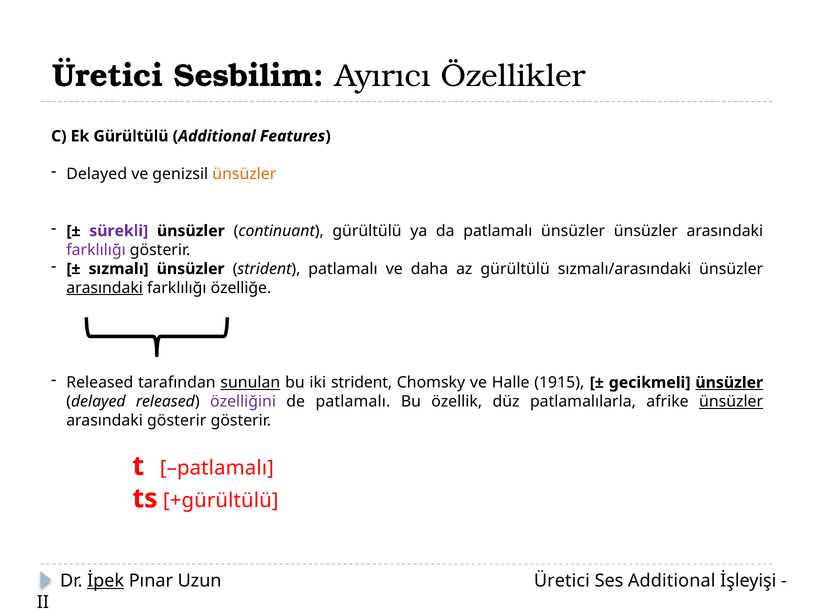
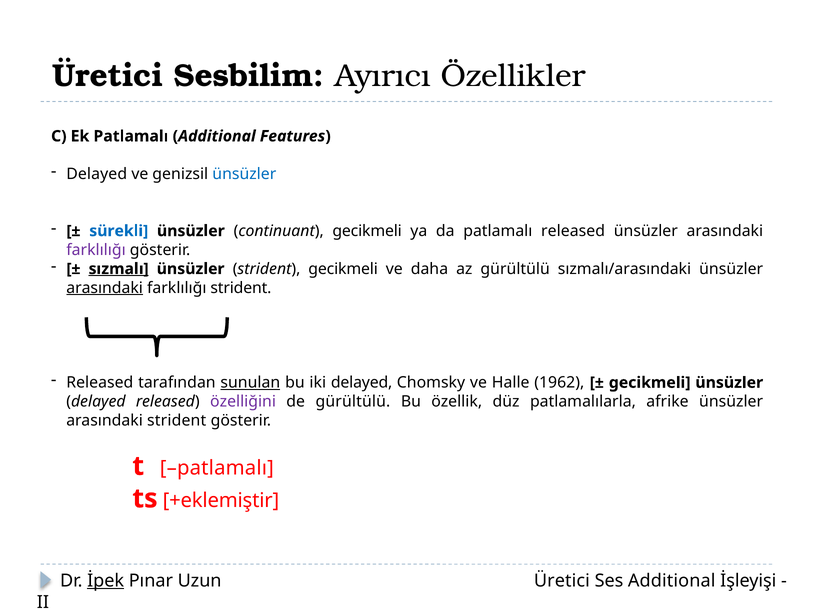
Ek Gürültülü: Gürültülü -> Patlamalı (131, 136)
ünsüzler colour: orange -> blue (244, 174)
sürekli colour: purple -> blue (119, 231)
continuant gürültülü: gürültülü -> gecikmeli (367, 231)
patlamalı ünsüzler: ünsüzler -> released (573, 231)
sızmalı underline: none -> present (119, 269)
strident patlamalı: patlamalı -> gecikmeli (343, 269)
farklılığı özelliğe: özelliğe -> strident (241, 288)
iki strident: strident -> delayed (362, 383)
1915: 1915 -> 1962 (559, 383)
ünsüzler underline: present -> none (729, 383)
de patlamalı: patlamalı -> gürültülü (353, 402)
ünsüzler underline: present -> none (731, 402)
arasındaki gösterir: gösterir -> strident (177, 421)
+gürültülü: +gürültülü -> +eklemiştir (221, 501)
